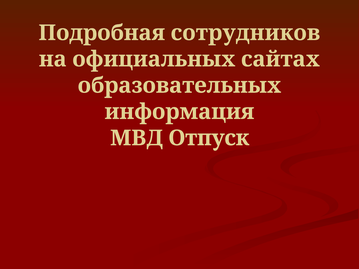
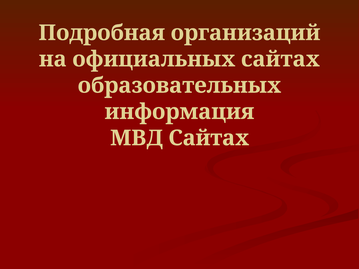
сотрудников: сотрудников -> организаций (246, 33)
МВД Отпуск: Отпуск -> Сайтах (209, 138)
